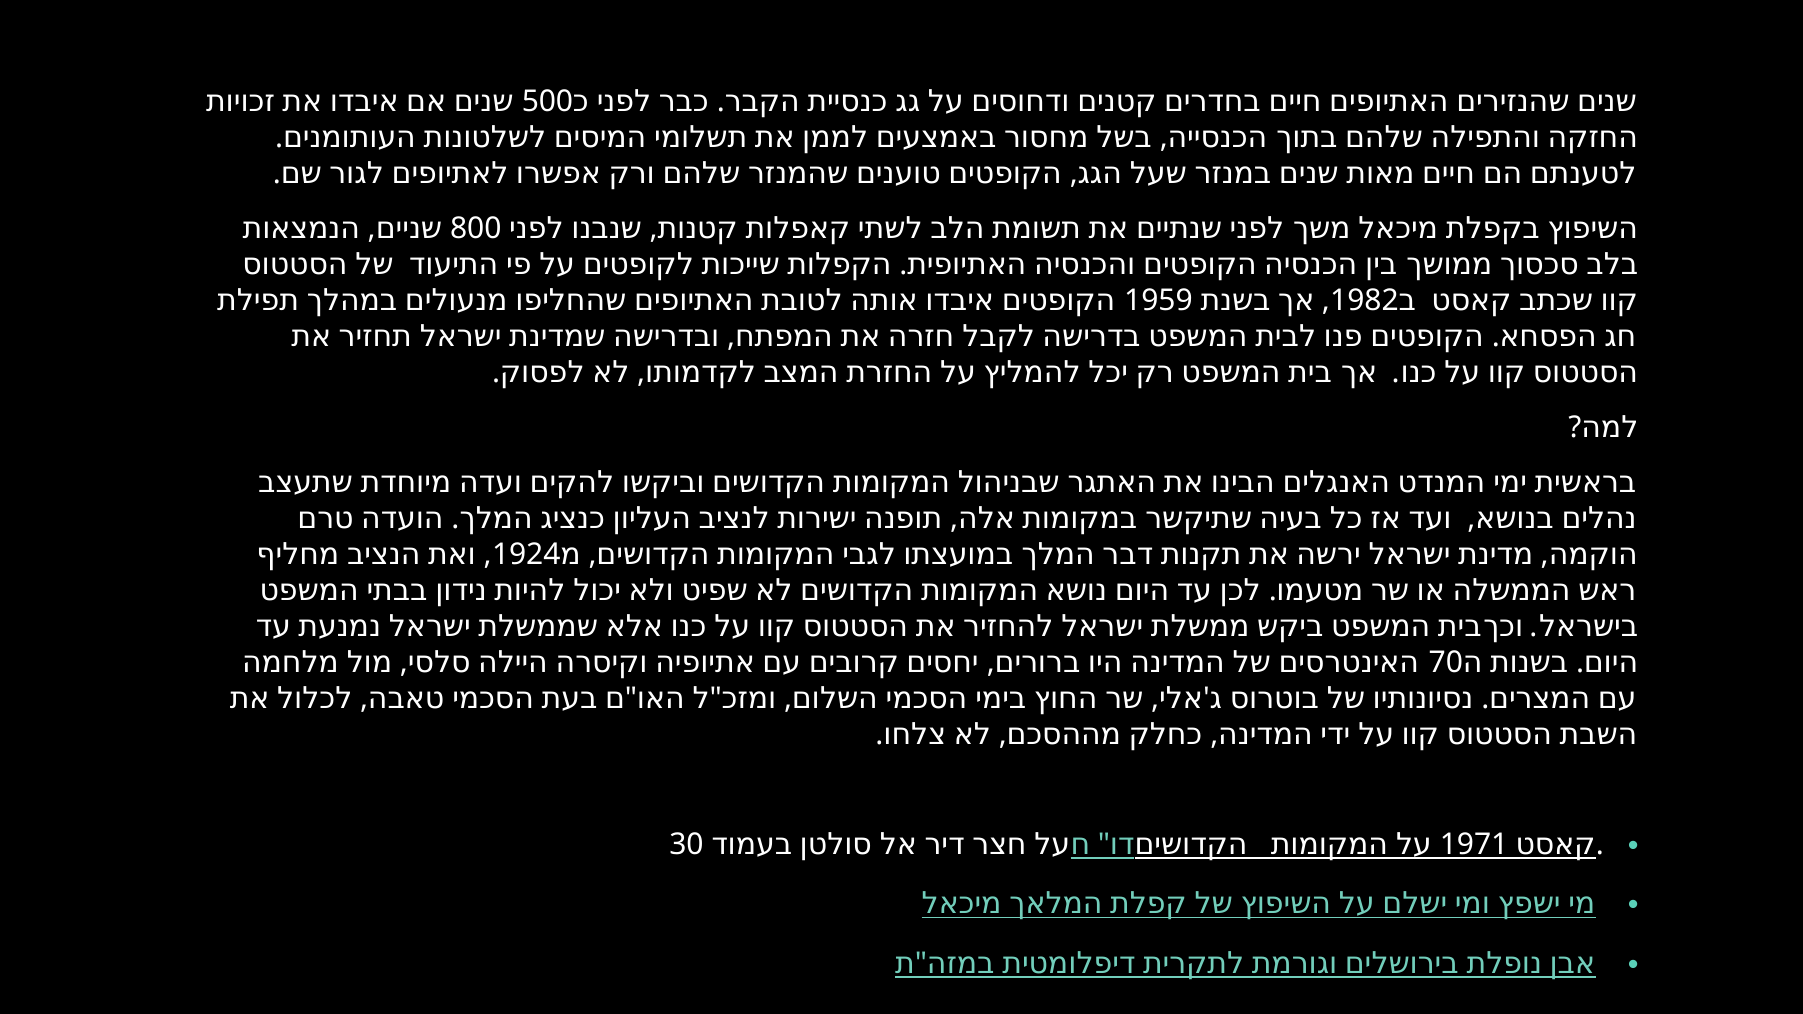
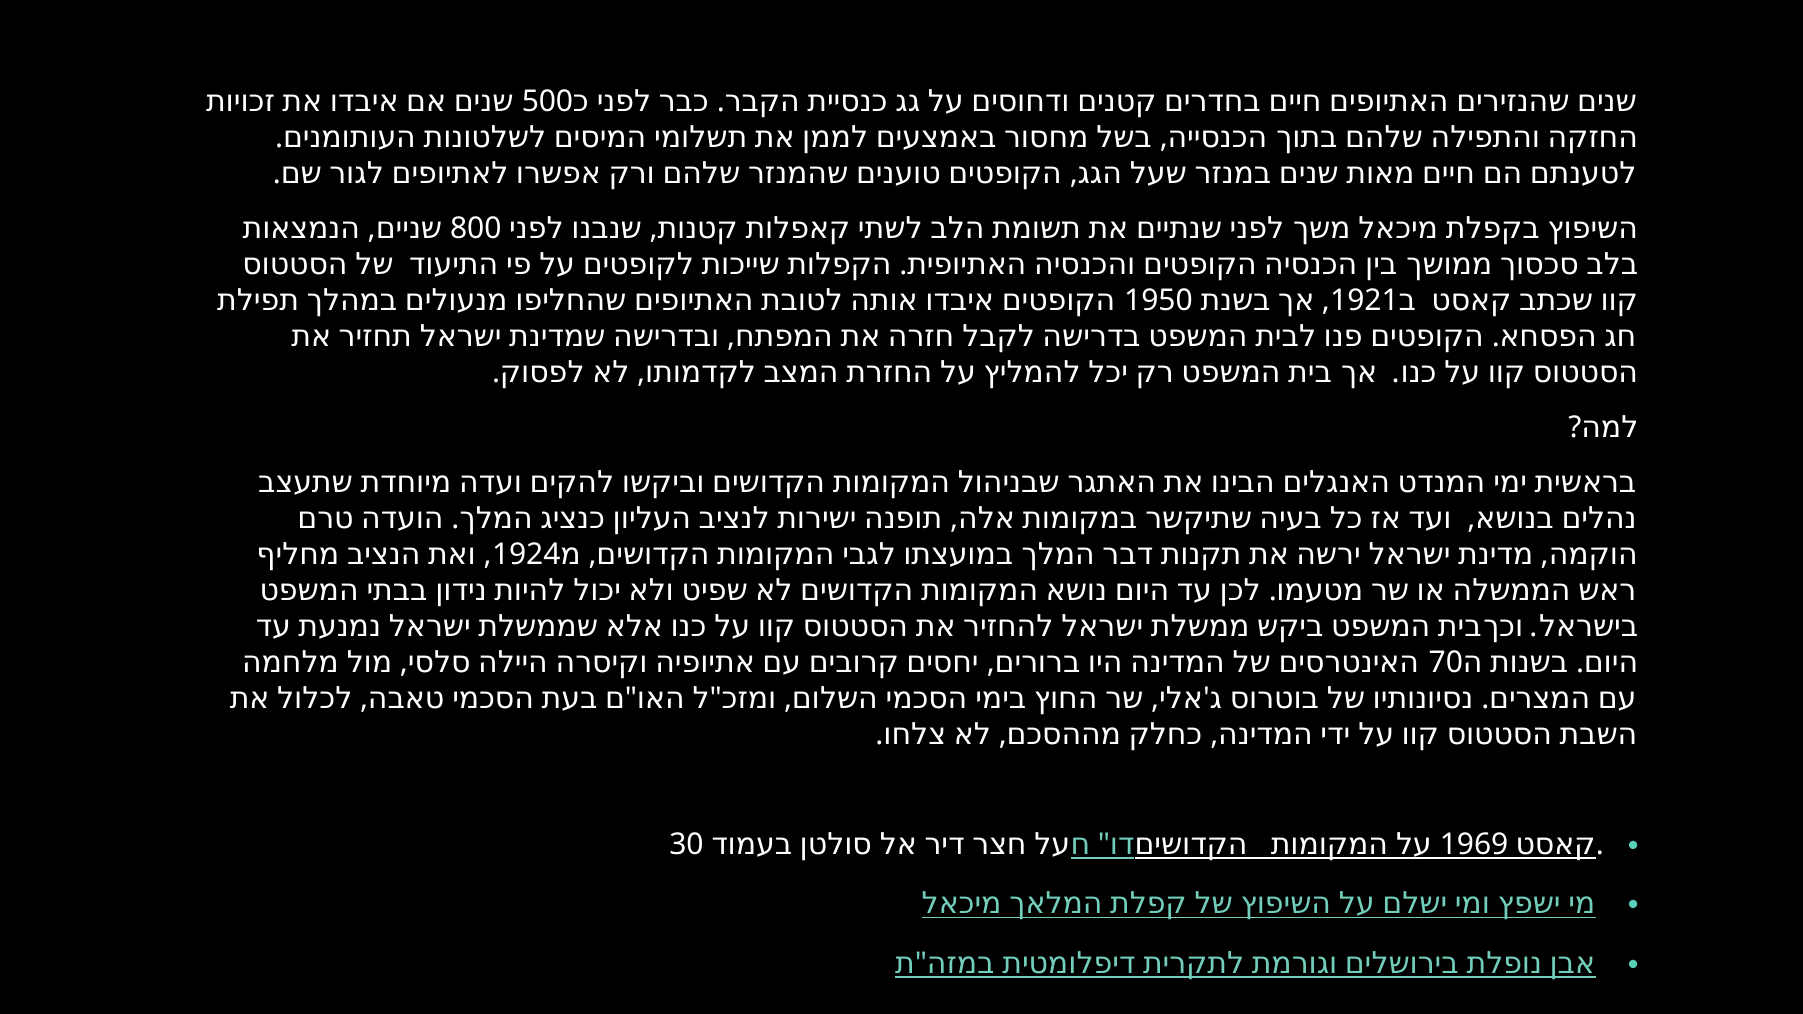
1959: 1959 -> 1950 (1158, 301)
1982: 1982 -> 1921 (1364, 301)
1971: 1971 -> 1969 (1474, 845)
